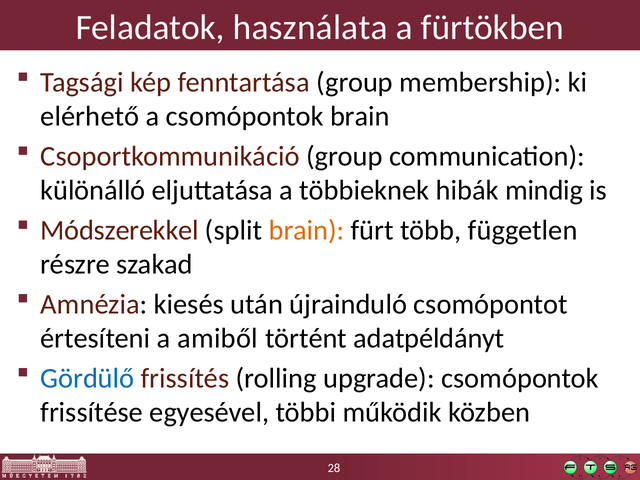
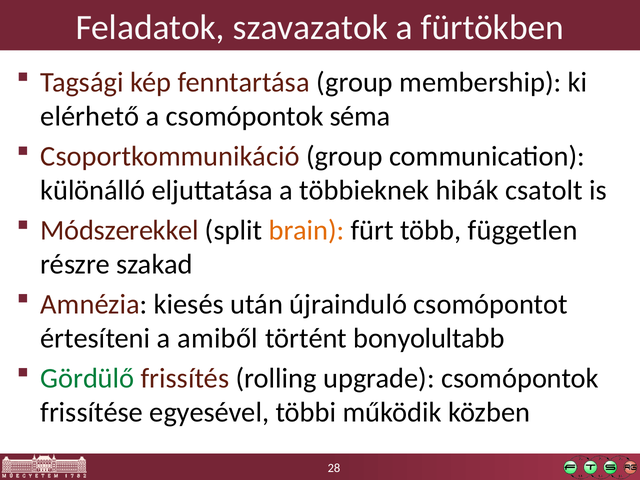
használata: használata -> szavazatok (310, 28)
csomópontok brain: brain -> séma (360, 116)
mindig: mindig -> csatolt (544, 190)
adatpéldányt: adatpéldányt -> bonyolultabb (429, 338)
Gördülő colour: blue -> green (87, 378)
